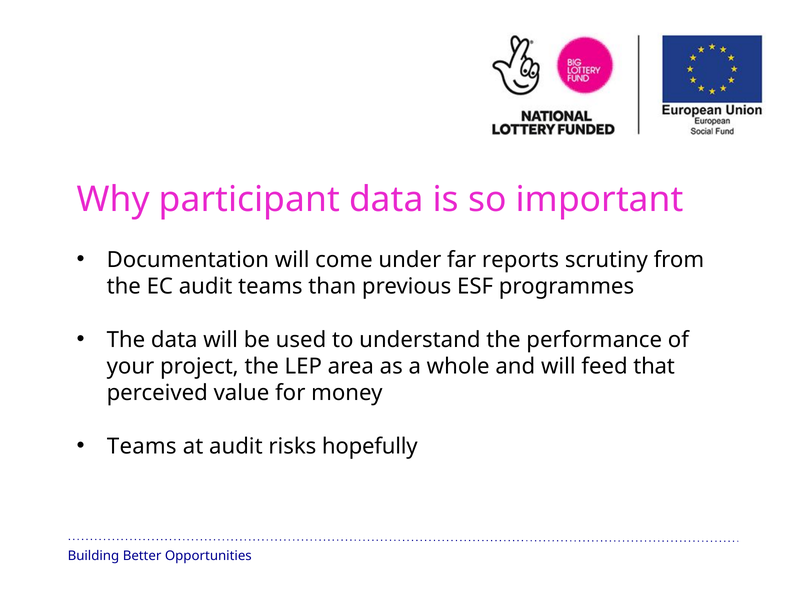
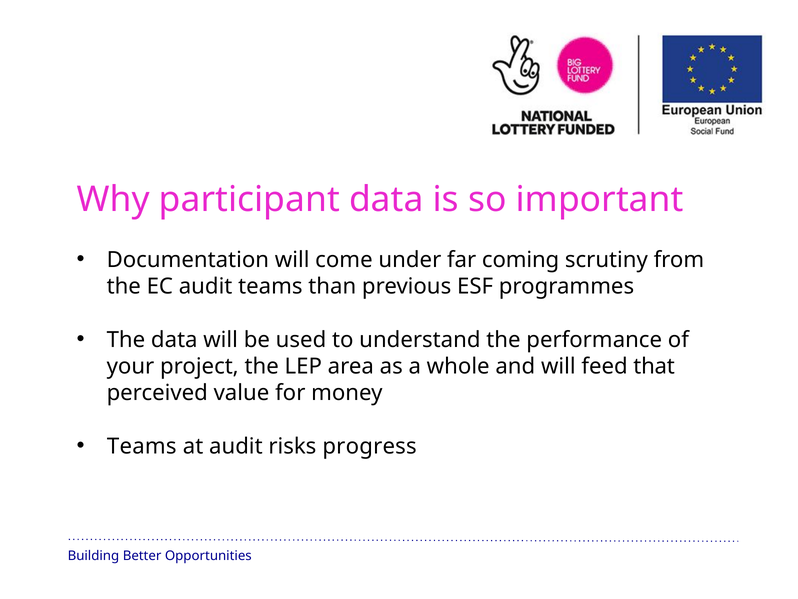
reports: reports -> coming (521, 260)
hopefully: hopefully -> progress (370, 446)
